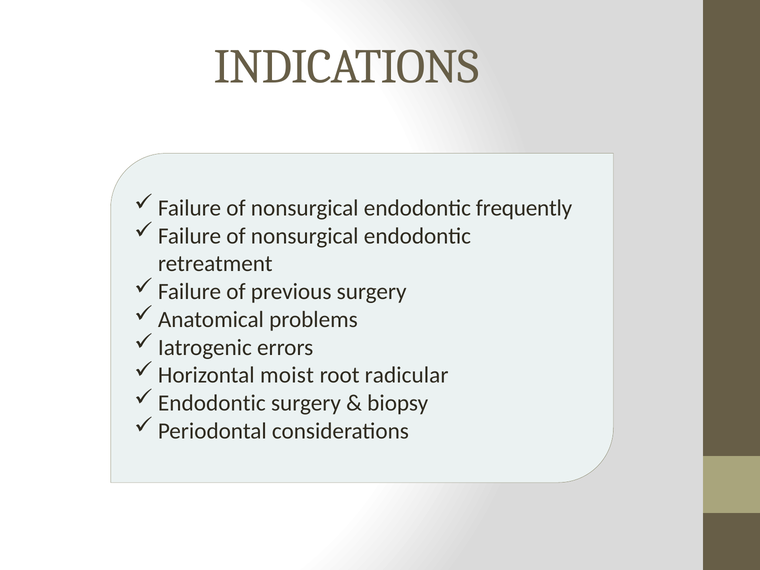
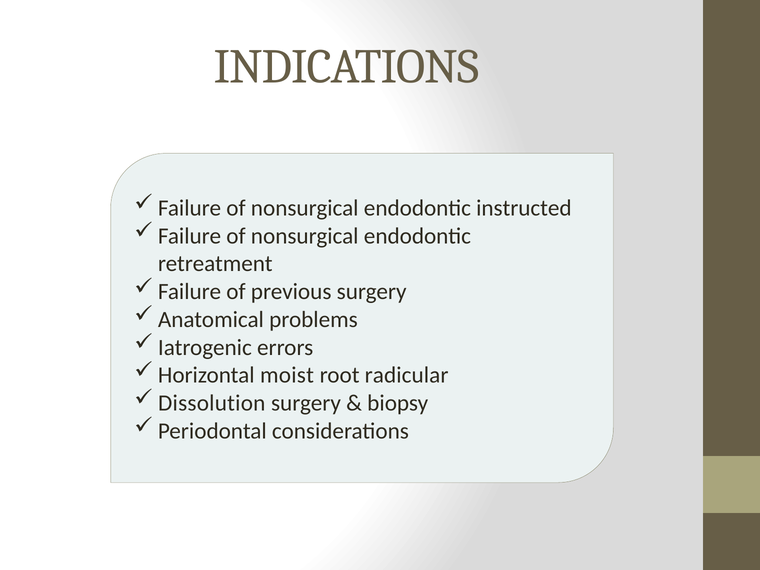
frequently: frequently -> instructed (524, 208)
Endodontic: Endodontic -> Dissolution (212, 403)
